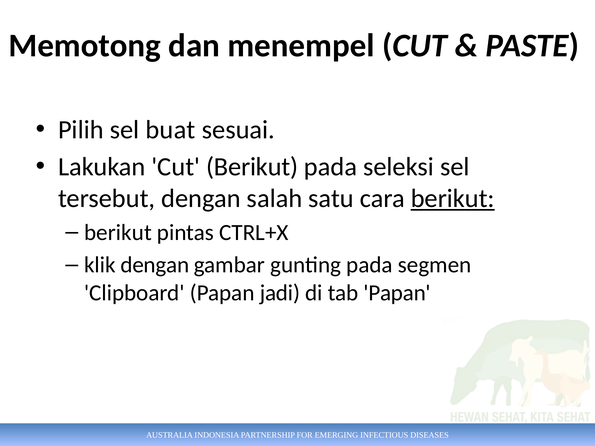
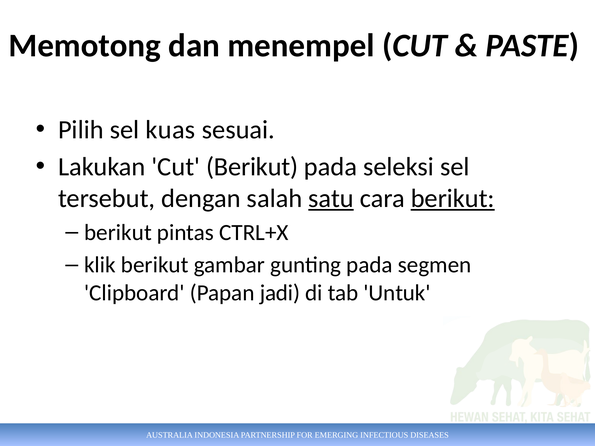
buat: buat -> kuas (170, 130)
satu underline: none -> present (331, 199)
klik dengan: dengan -> berikut (155, 265)
tab Papan: Papan -> Untuk (397, 293)
